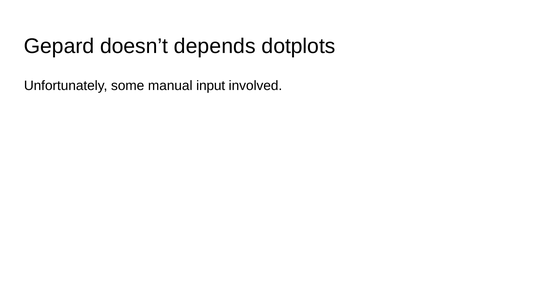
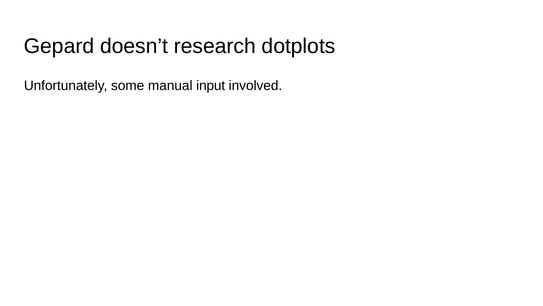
depends: depends -> research (215, 46)
